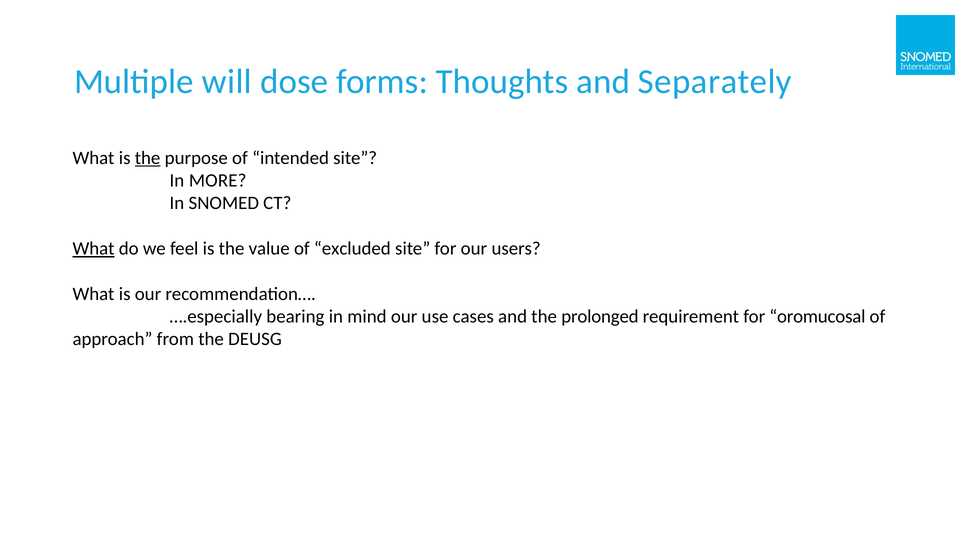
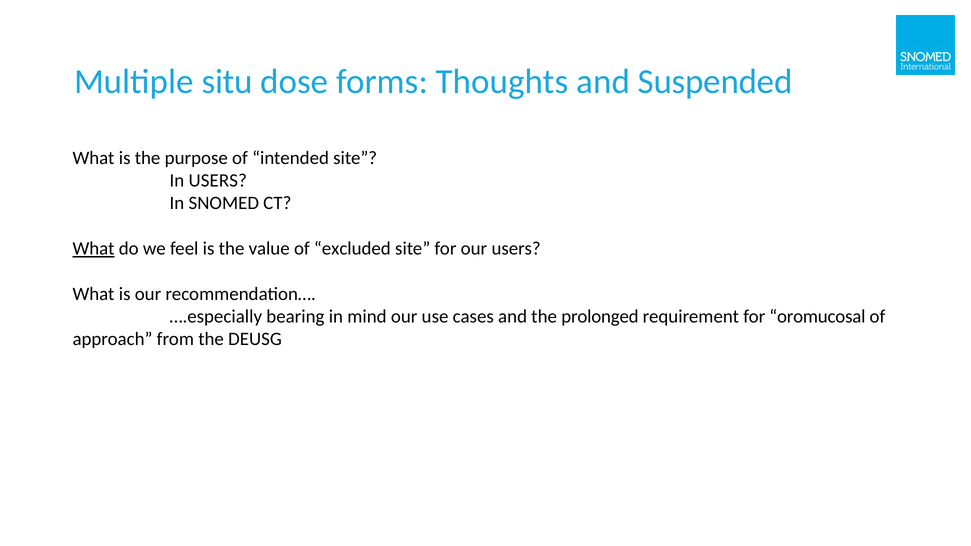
will: will -> situ (227, 82)
Separately: Separately -> Suspended (715, 82)
the underline: present -> none (148, 158)
In MORE: MORE -> USERS (218, 181)
